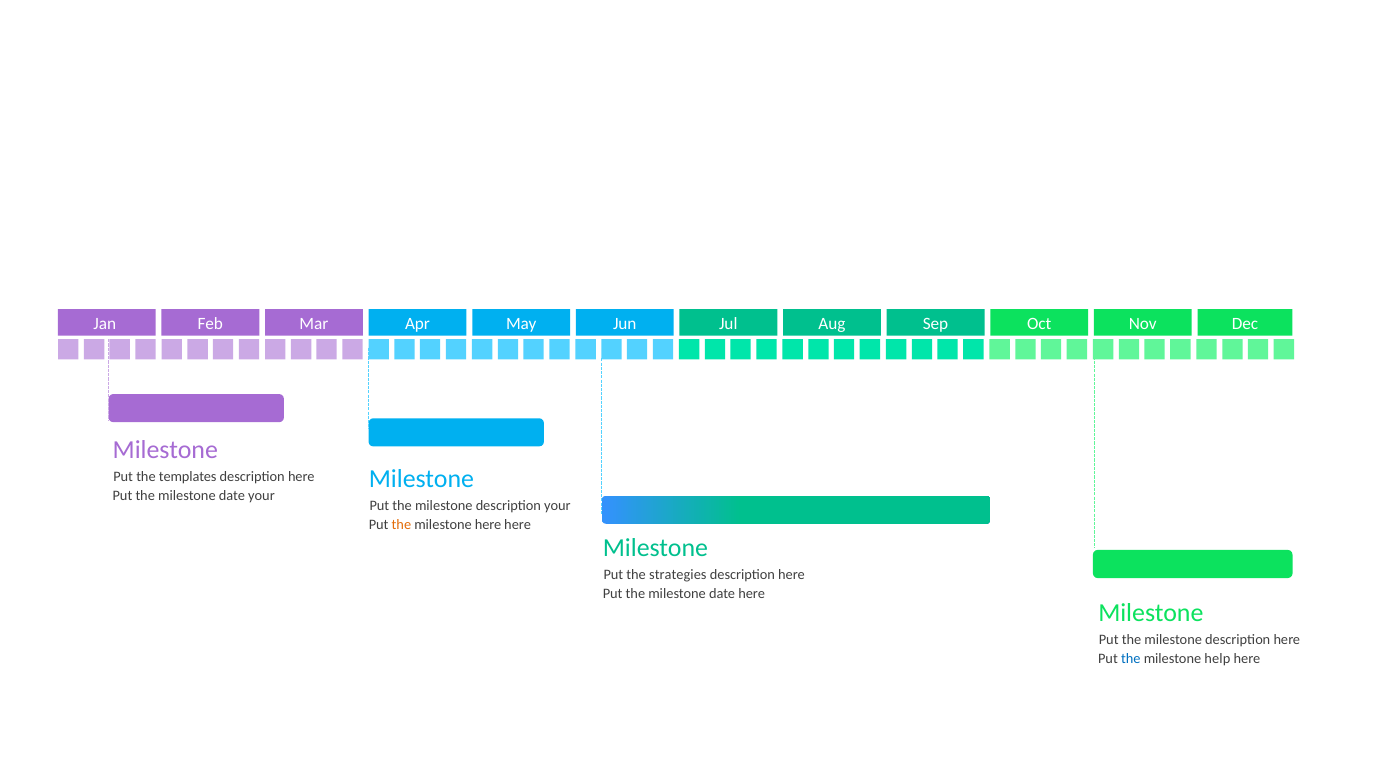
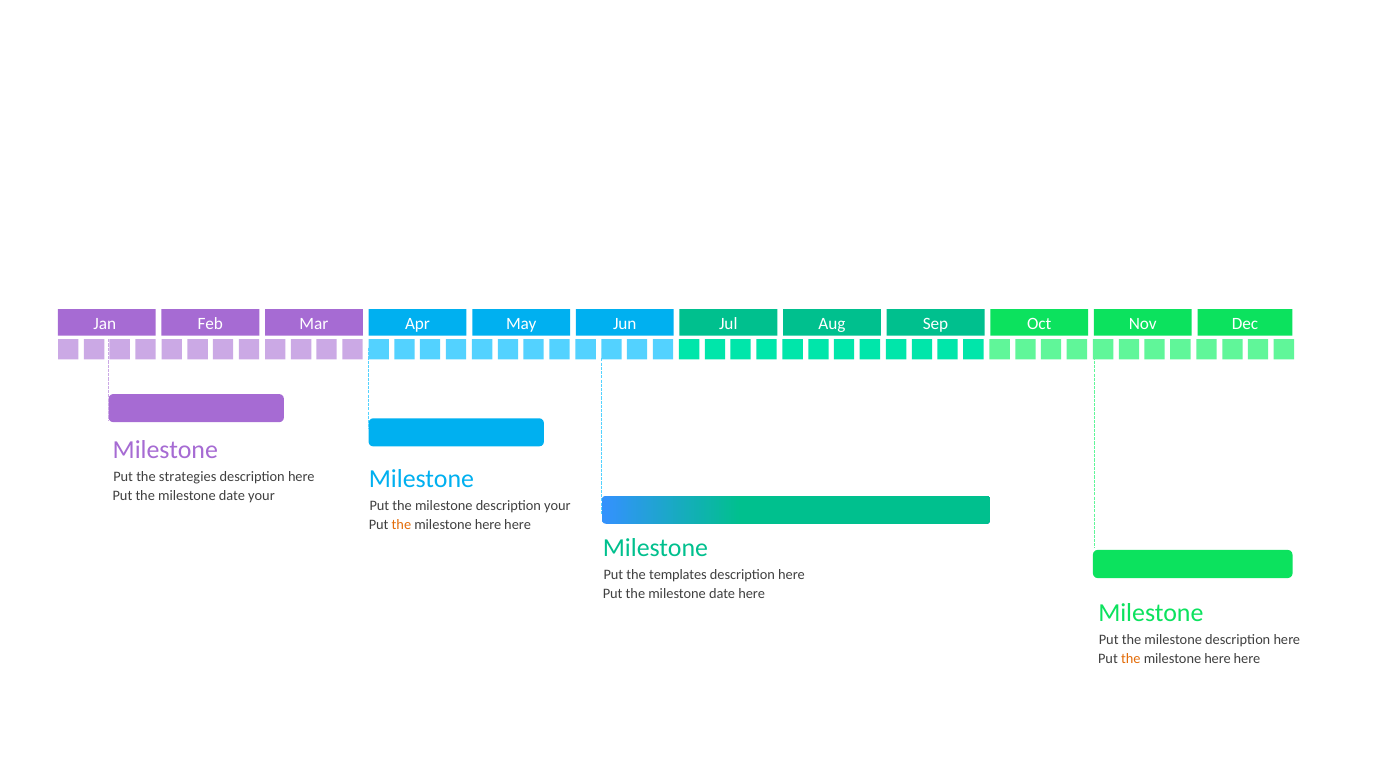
templates: templates -> strategies (188, 477)
strategies: strategies -> templates (678, 575)
the colour: blue -> orange (1131, 658)
help: help -> here (1218, 658)
